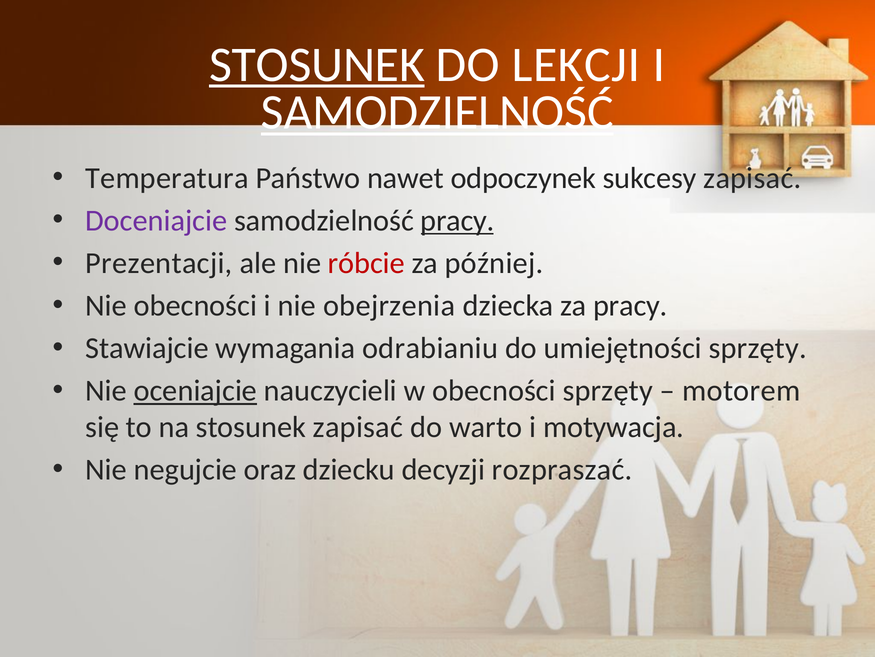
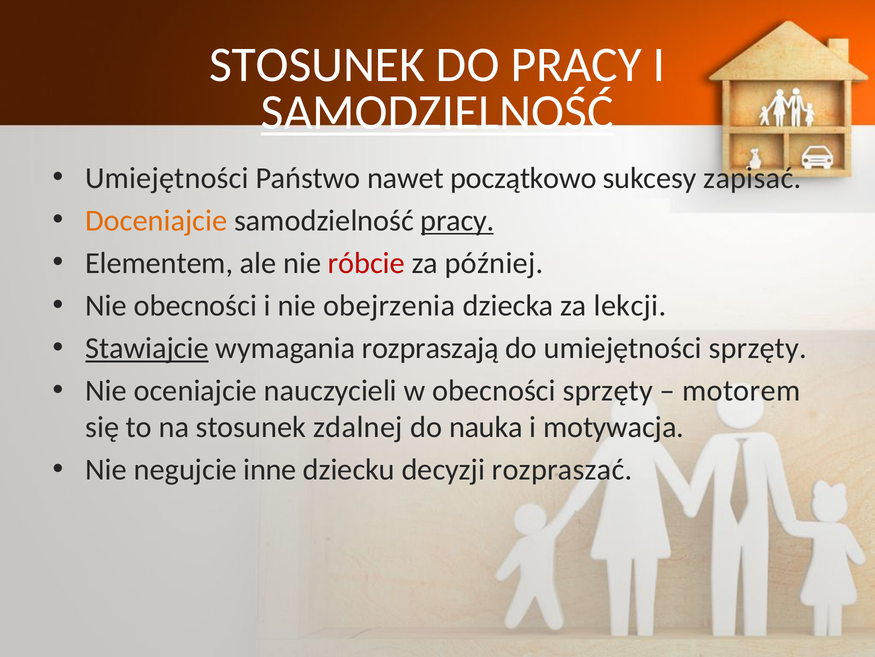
STOSUNEK underline: present -> none (317, 65)
DO LEKCJI: LEKCJI -> PRACY (576, 65)
Temperatura: Temperatura -> Umiejętności (167, 178)
odpoczynek: odpoczynek -> początkowo (523, 178)
Doceniajcie colour: purple -> orange (156, 220)
Prezentacji: Prezentacji -> Elementem (159, 263)
za pracy: pracy -> lekcji (630, 305)
Stawiajcie underline: none -> present (147, 348)
odrabianiu: odrabianiu -> rozpraszają (430, 348)
oceniajcie underline: present -> none (195, 390)
stosunek zapisać: zapisać -> zdalnej (358, 427)
warto: warto -> nauka (486, 427)
oraz: oraz -> inne (270, 469)
